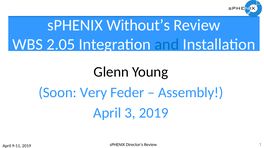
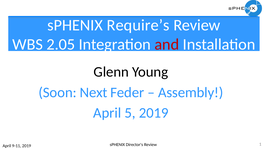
Without’s: Without’s -> Require’s (138, 25)
and colour: blue -> red (167, 45)
Very: Very -> Next (94, 93)
3: 3 -> 5 (130, 113)
